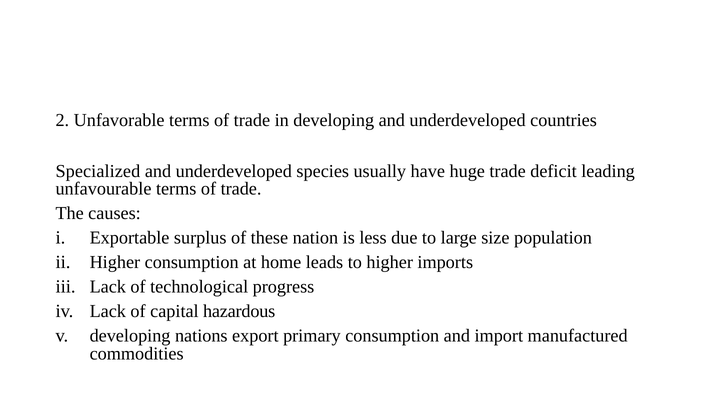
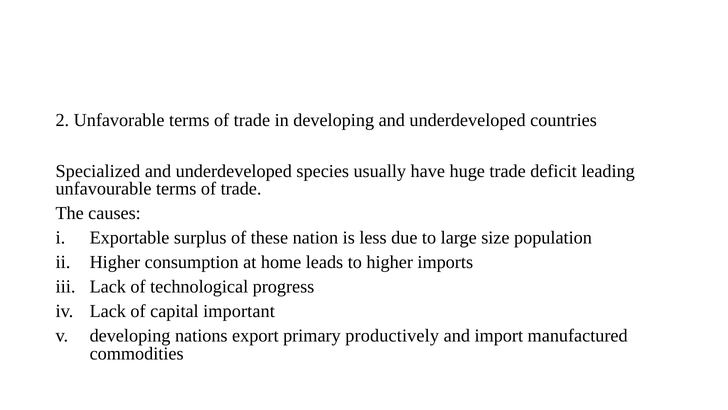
hazardous: hazardous -> important (239, 311)
primary consumption: consumption -> productively (392, 336)
